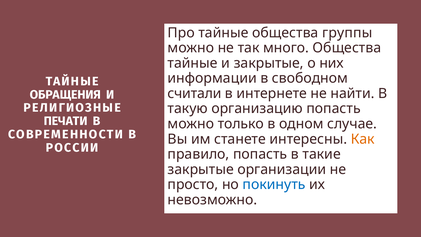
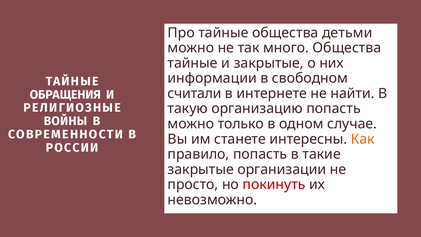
группы: группы -> детьми (347, 33)
ПЕЧАТИ: ПЕЧАТИ -> ВОЙНЫ (66, 121)
покинуть colour: blue -> red (274, 184)
